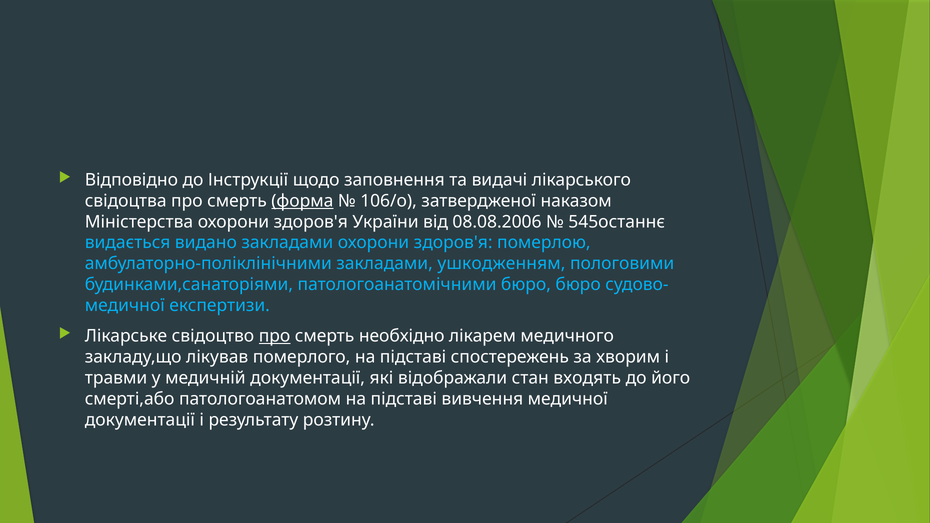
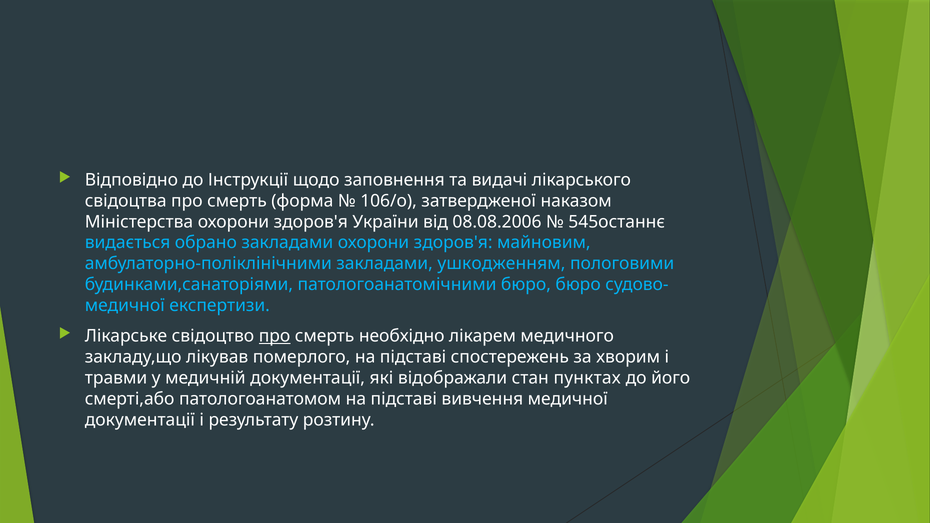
форма underline: present -> none (302, 201)
видано: видано -> обрано (206, 243)
померлою: померлою -> майновим (544, 243)
входять: входять -> пунктах (587, 378)
